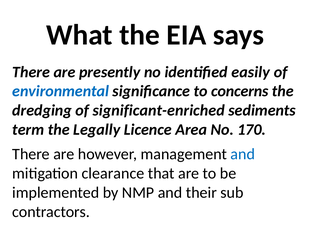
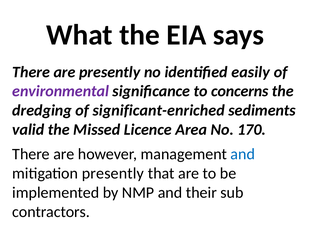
environmental colour: blue -> purple (61, 91)
term: term -> valid (28, 130)
Legally: Legally -> Missed (97, 130)
mitigation clearance: clearance -> presently (113, 173)
